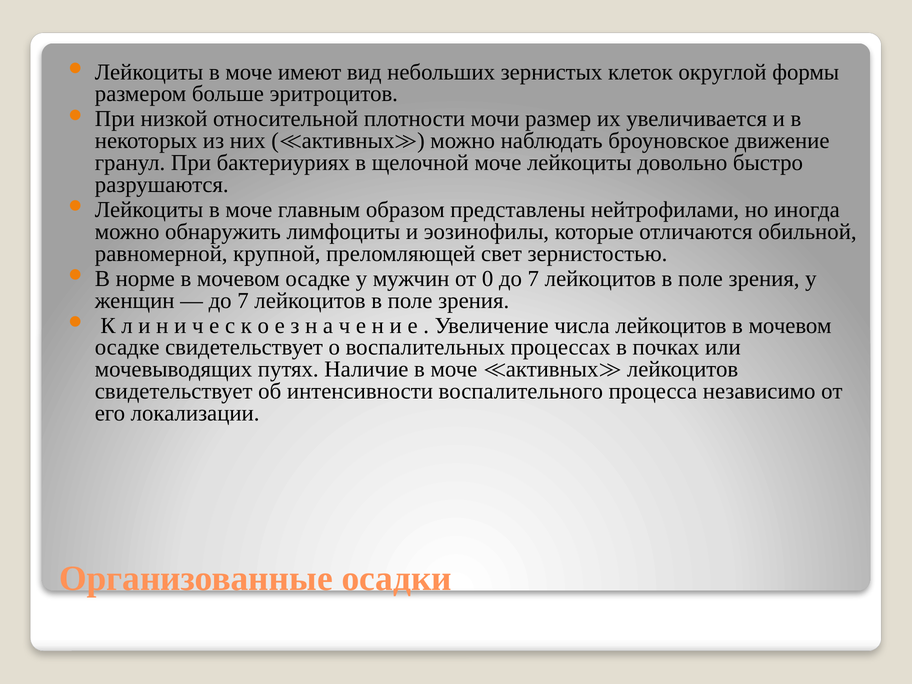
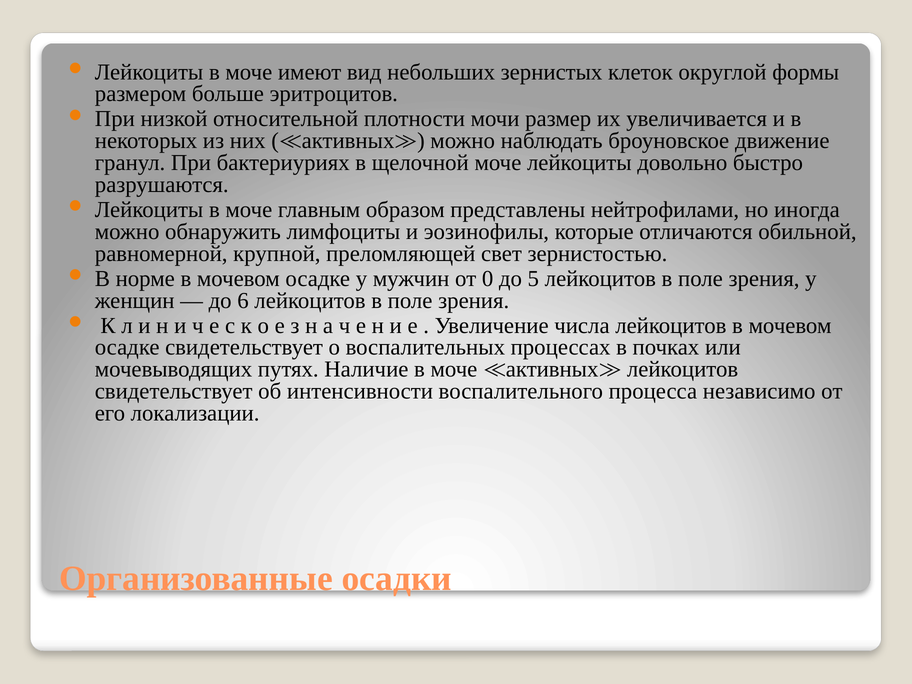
0 до 7: 7 -> 5 (533, 279)
7: 7 -> 6 (243, 301)
